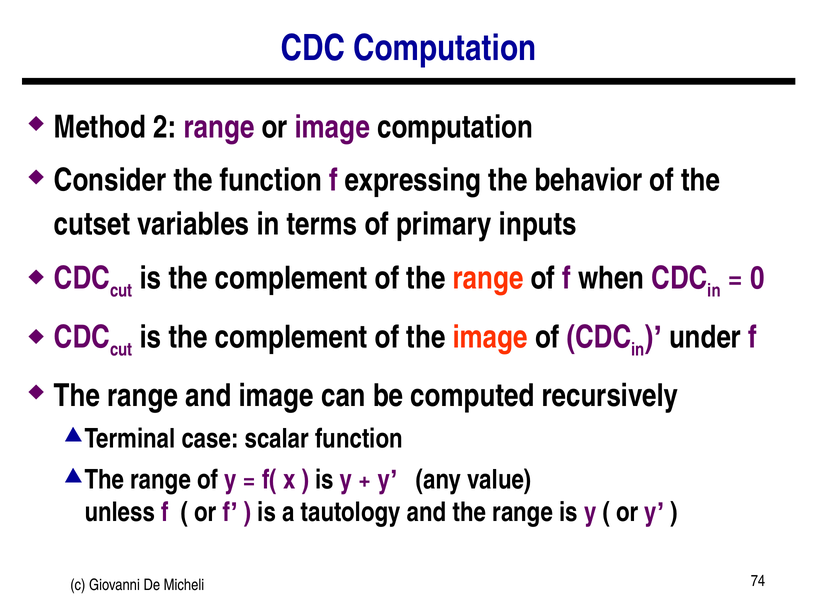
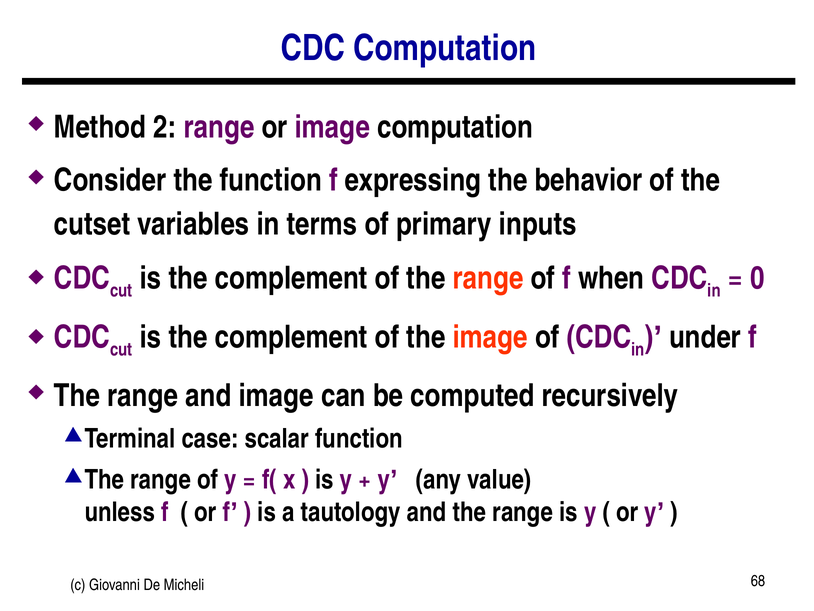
74: 74 -> 68 (758, 581)
